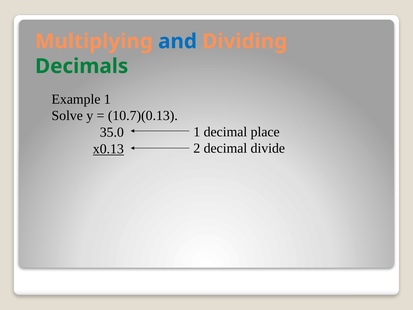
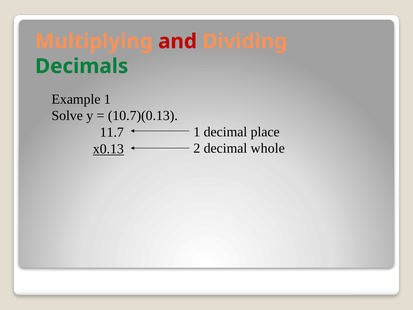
and colour: blue -> red (178, 41)
35.0: 35.0 -> 11.7 (112, 132)
divide: divide -> whole (268, 148)
